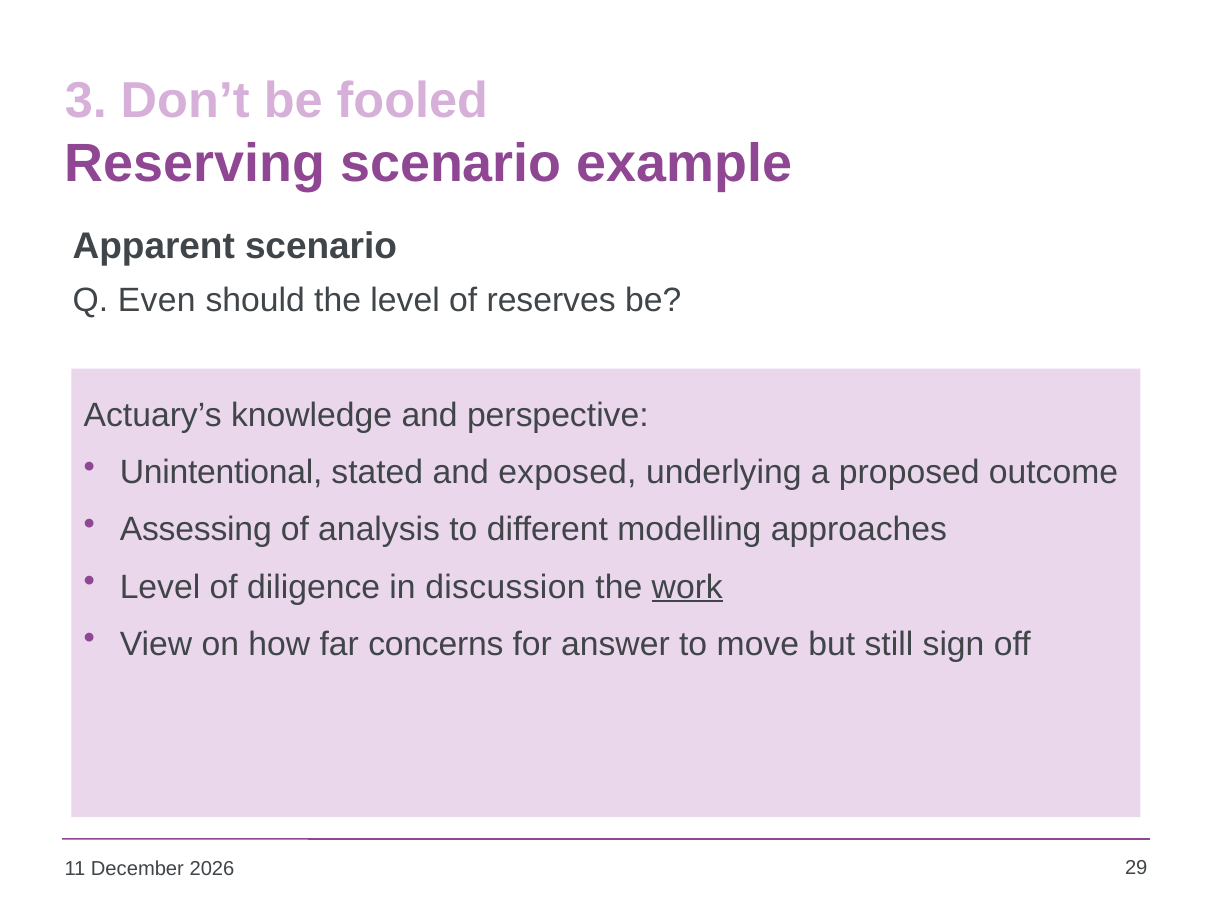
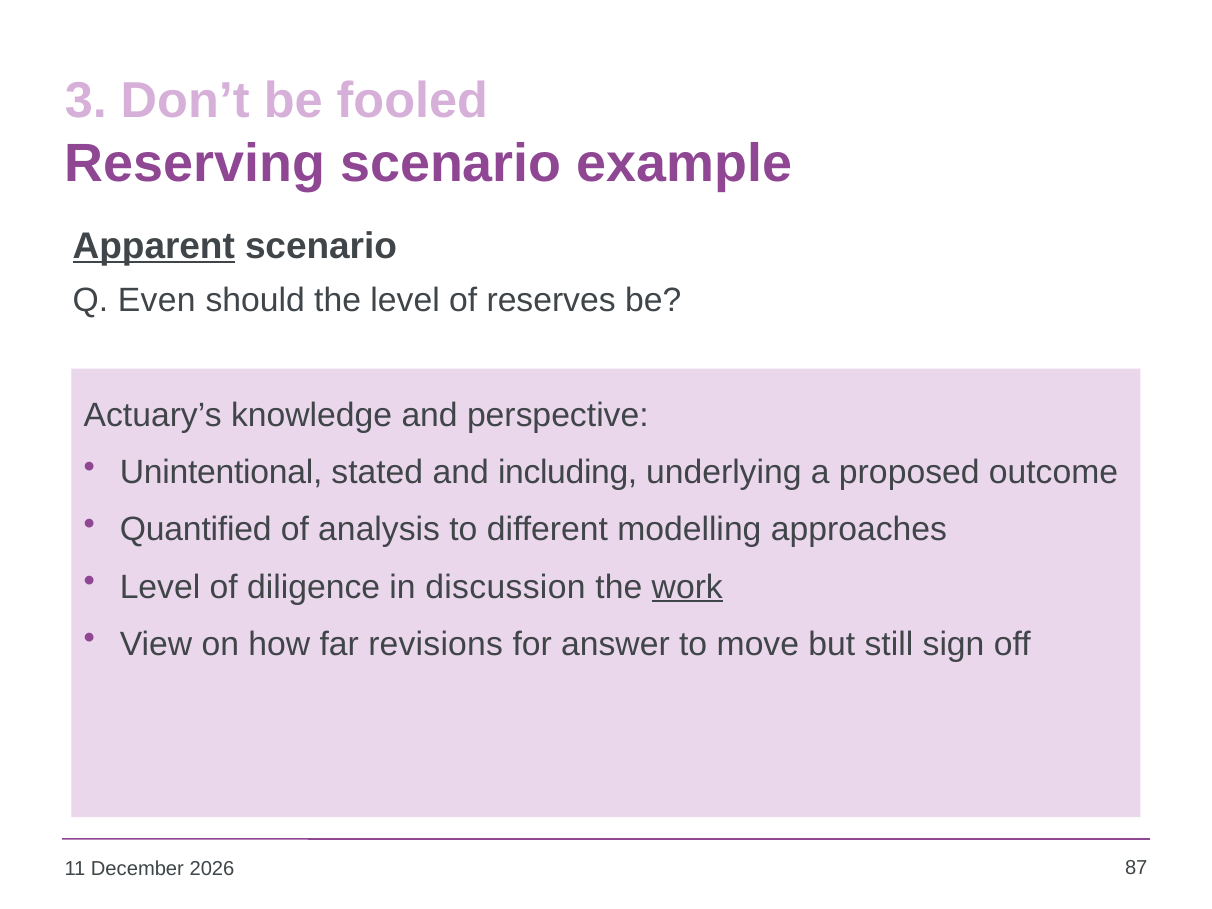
Apparent underline: none -> present (154, 246)
exposed: exposed -> including (568, 472)
Assessing: Assessing -> Quantified (196, 530)
concerns: concerns -> revisions (436, 644)
29: 29 -> 87 (1136, 868)
